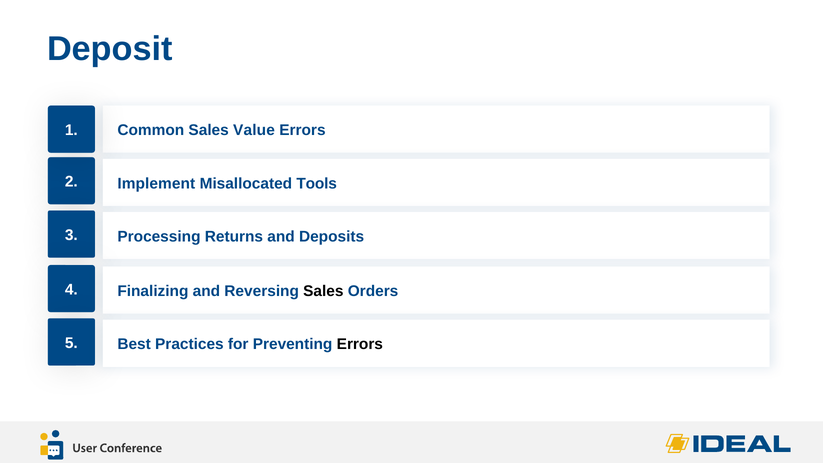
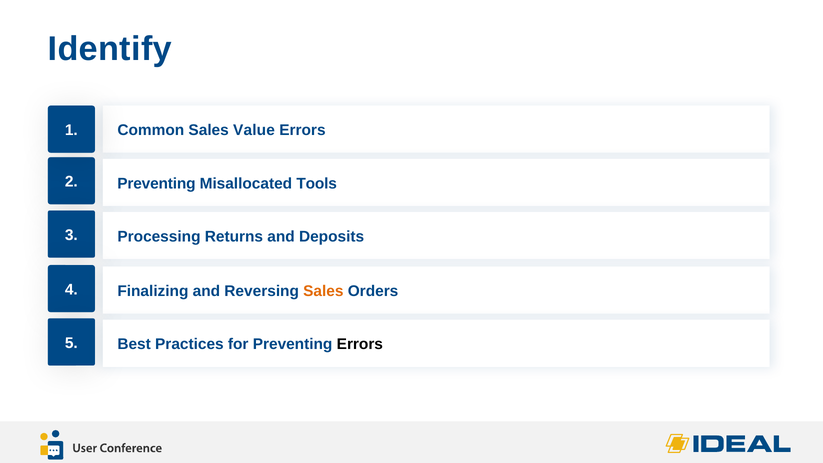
Deposit: Deposit -> Identify (110, 49)
Implement: Implement -> Preventing (156, 183)
Sales colour: black -> orange (323, 291)
